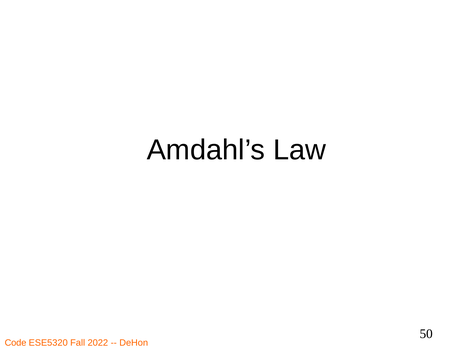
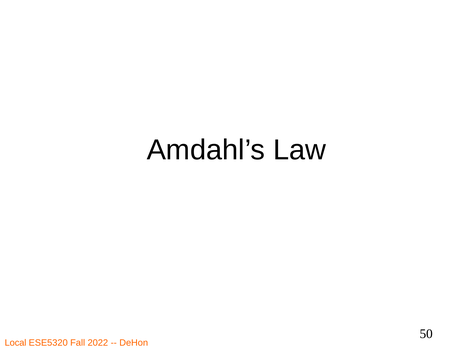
Code: Code -> Local (16, 344)
